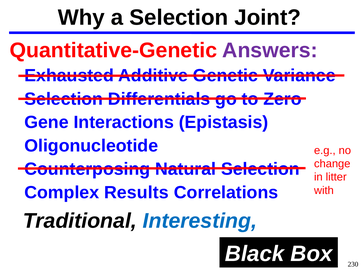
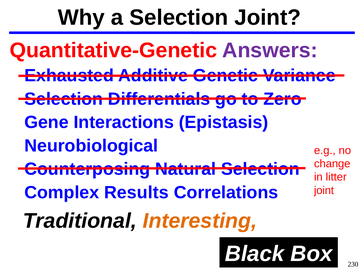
Oligonucleotide: Oligonucleotide -> Neurobiological (91, 146)
with: with -> joint (324, 190)
Interesting colour: blue -> orange (200, 221)
